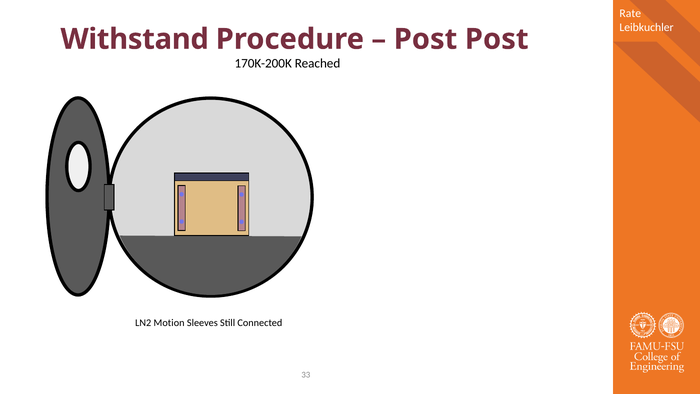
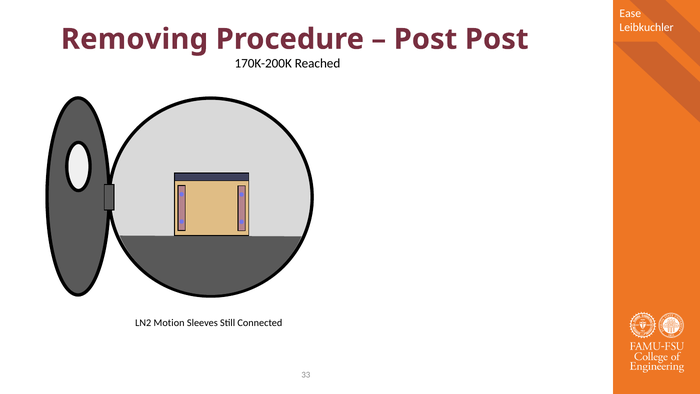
Rate: Rate -> Ease (630, 13)
Withstand: Withstand -> Removing (134, 39)
